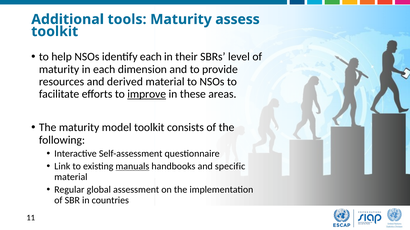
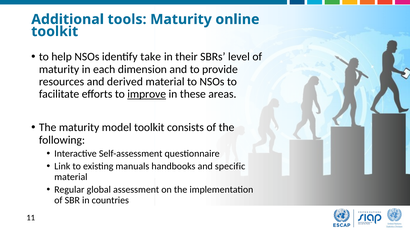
assess: assess -> online (237, 19)
identify each: each -> take (151, 57)
manuals underline: present -> none (132, 167)
